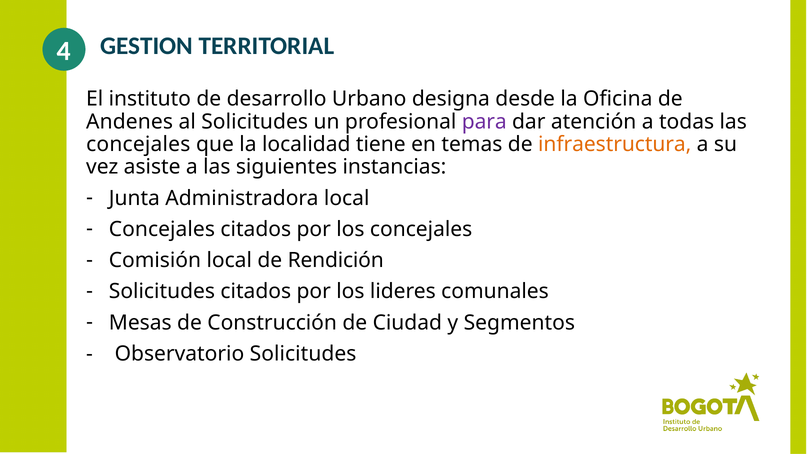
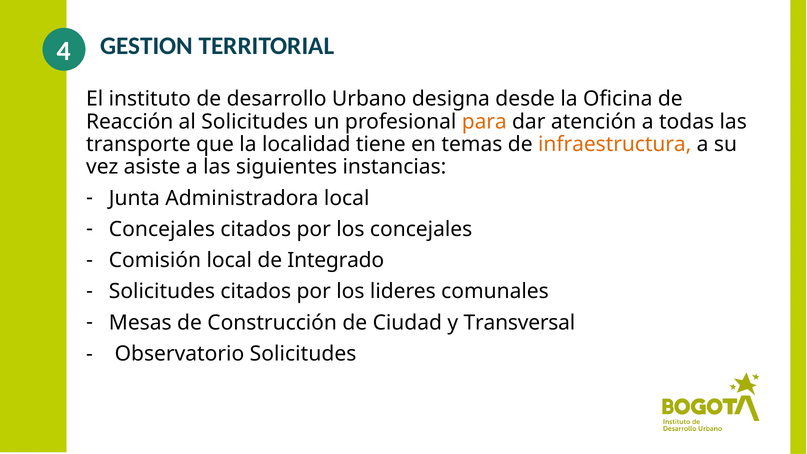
Andenes: Andenes -> Reacción (130, 122)
para colour: purple -> orange (484, 122)
concejales: concejales -> transporte (138, 144)
Rendición: Rendición -> Integrado (336, 260)
Segmentos: Segmentos -> Transversal (519, 323)
